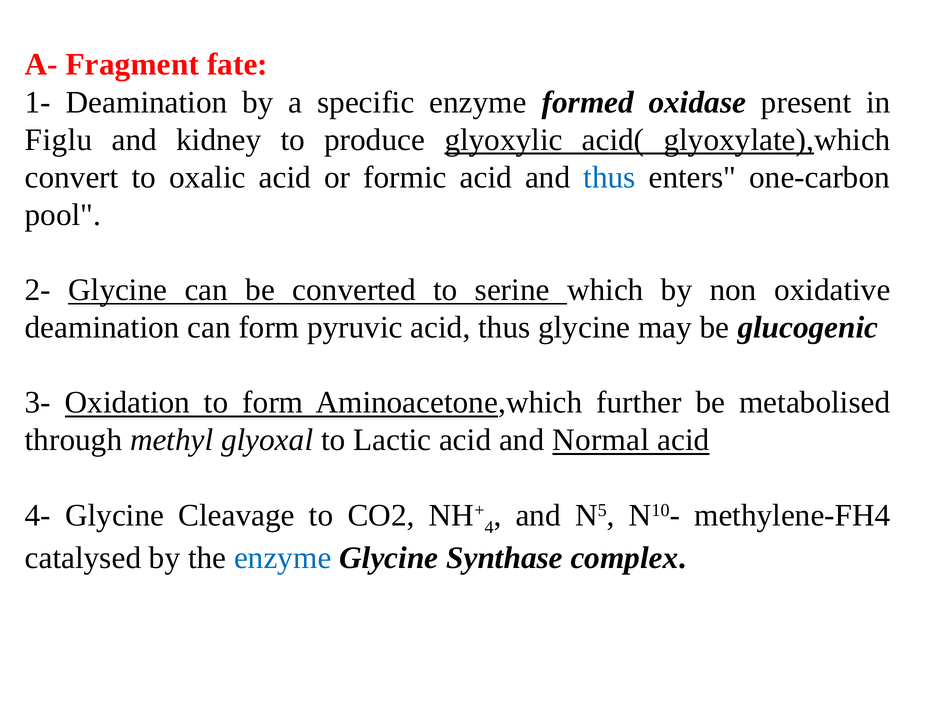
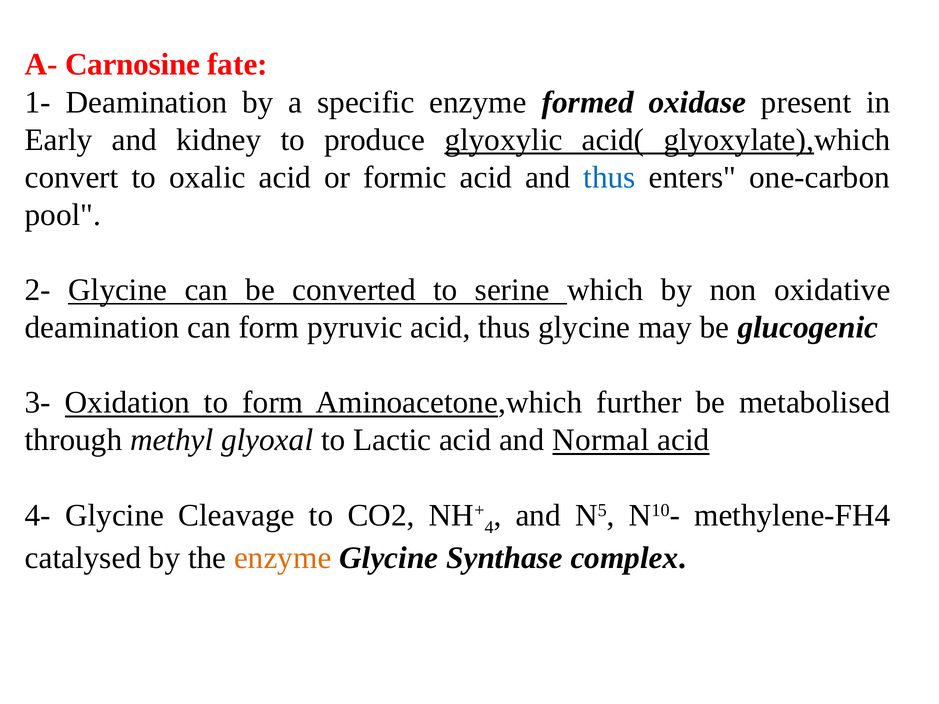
Fragment: Fragment -> Carnosine (133, 65)
Figlu: Figlu -> Early (59, 140)
enzyme colour: blue -> orange (283, 558)
